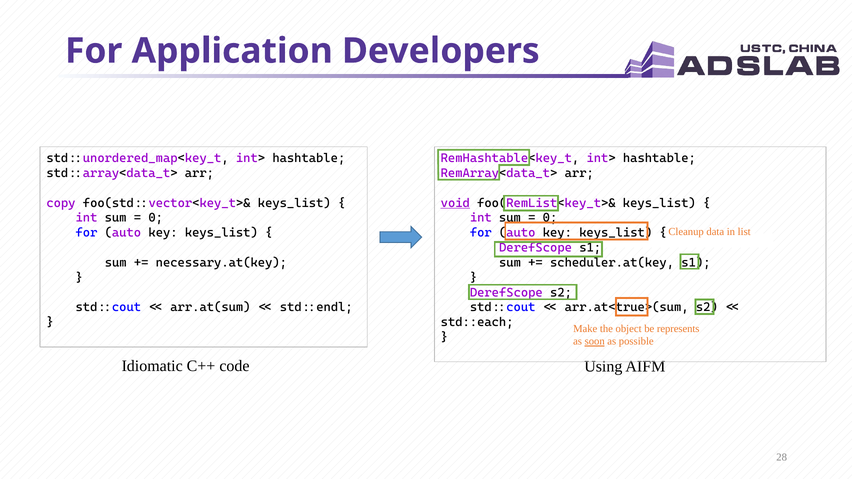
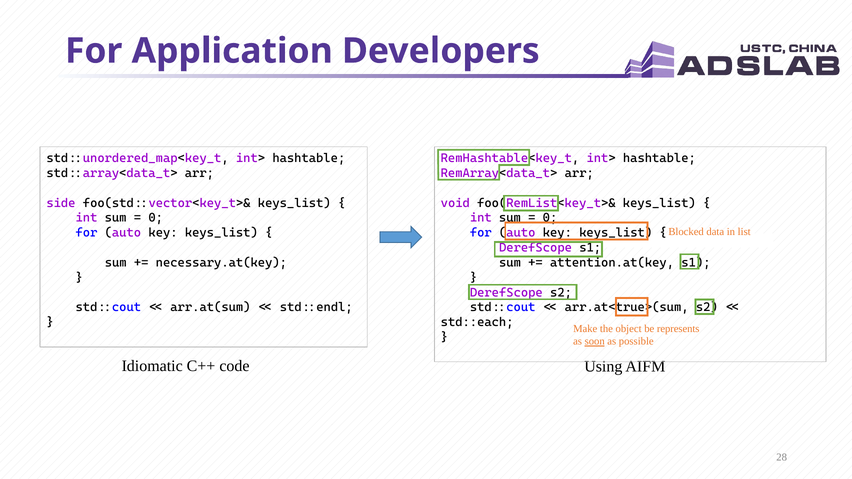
copy: copy -> side (61, 203)
void underline: present -> none (455, 203)
Cleanup: Cleanup -> Blocked (686, 232)
scheduler.at(key: scheduler.at(key -> attention.at(key (612, 263)
